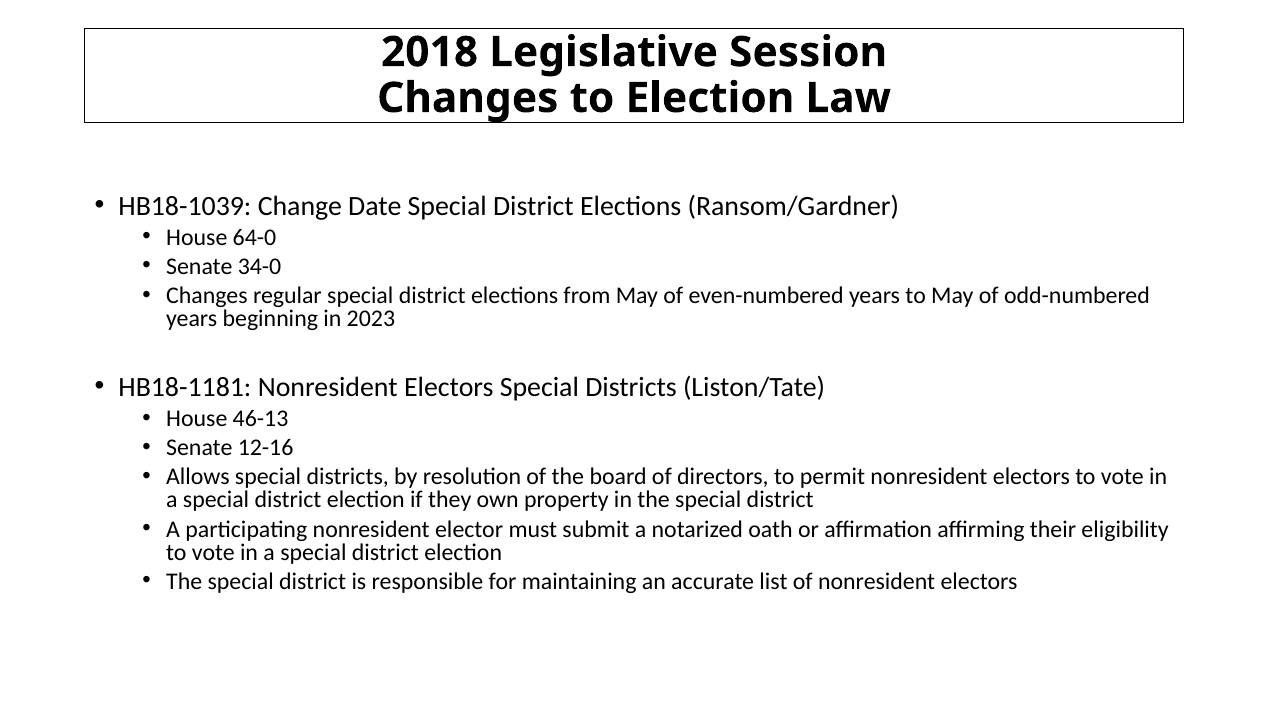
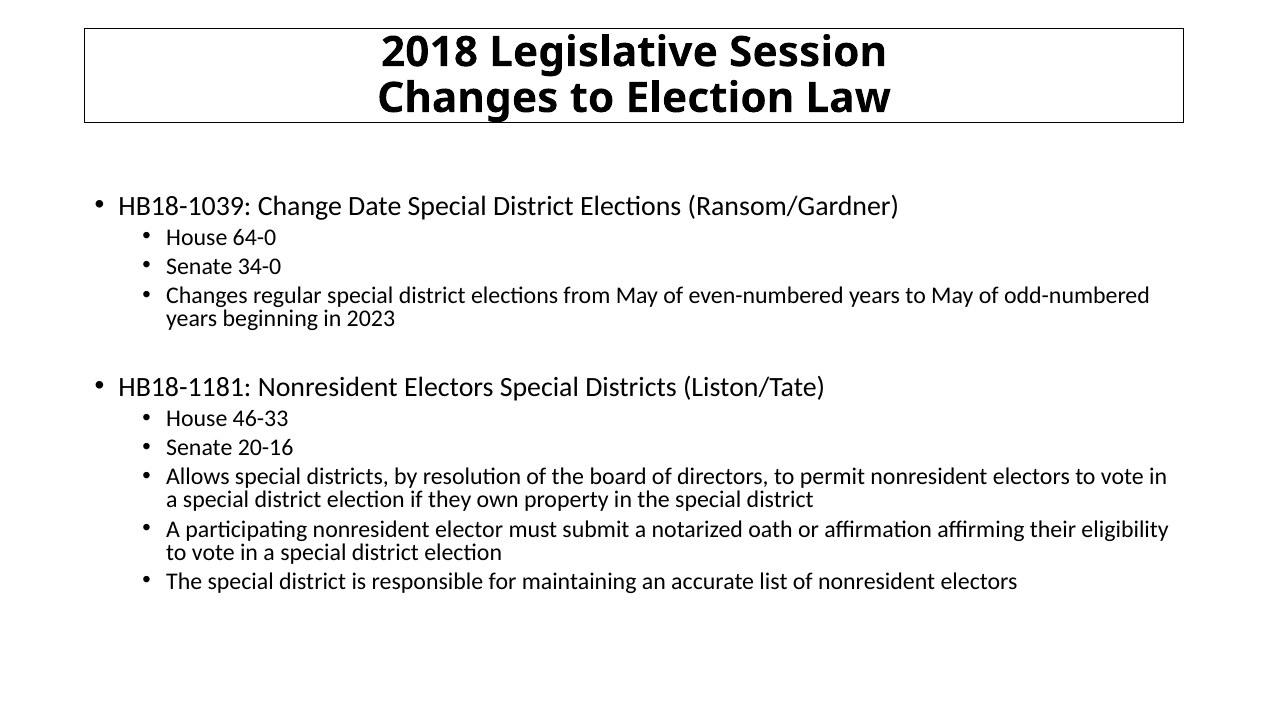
46-13: 46-13 -> 46-33 (261, 419)
12-16: 12-16 -> 20-16 (266, 448)
